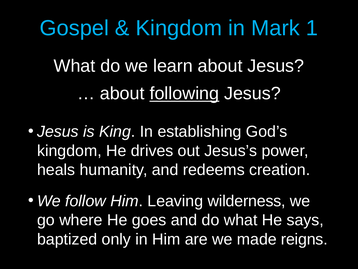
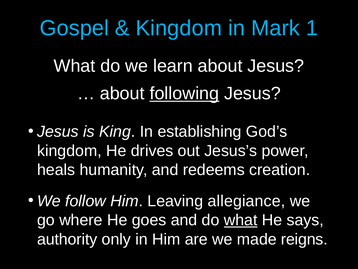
wilderness: wilderness -> allegiance (246, 201)
what underline: none -> present (241, 220)
baptized: baptized -> authority (67, 239)
